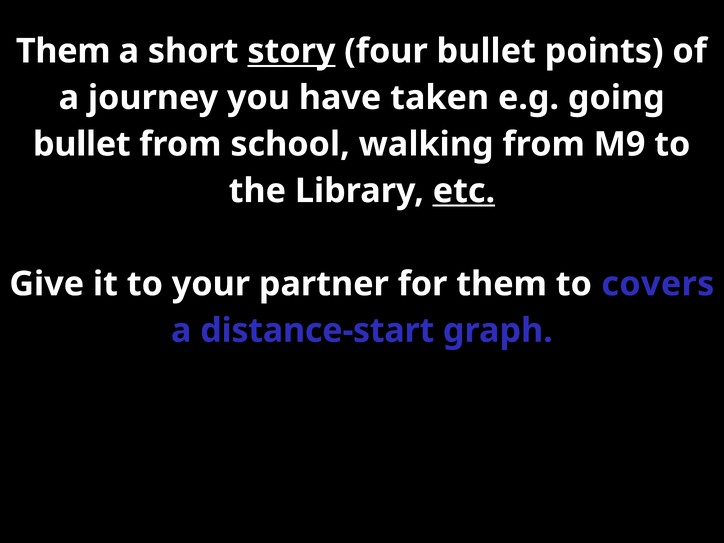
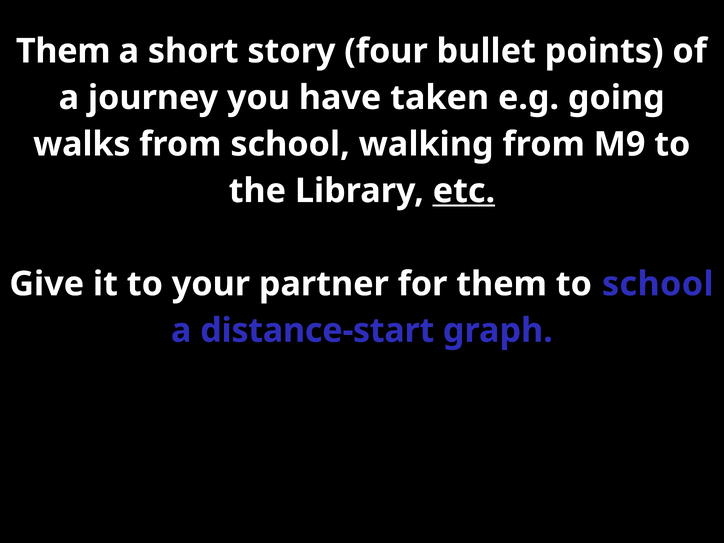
story underline: present -> none (291, 51)
bullet: bullet -> walks (82, 144)
to covers: covers -> school (658, 284)
